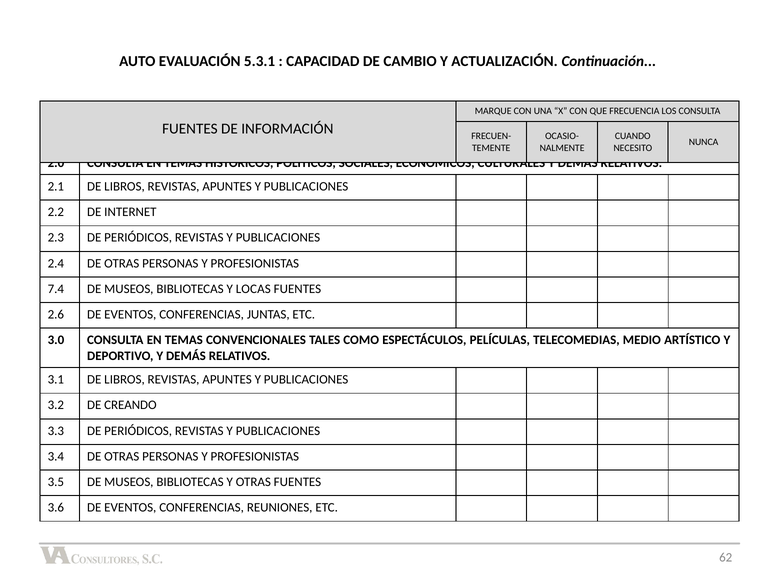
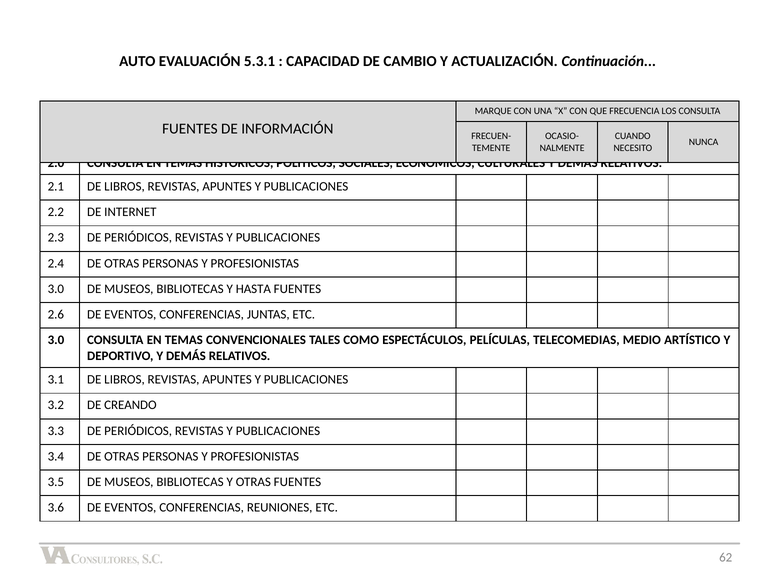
7.4: 7.4 -> 3.0 (56, 289)
LOCAS: LOCAS -> HASTA (253, 289)
